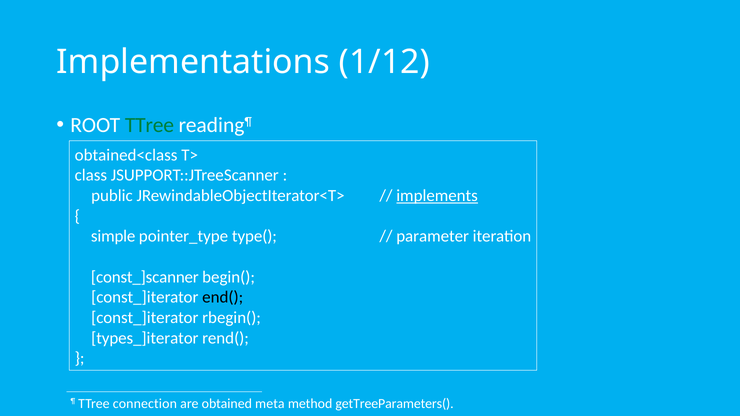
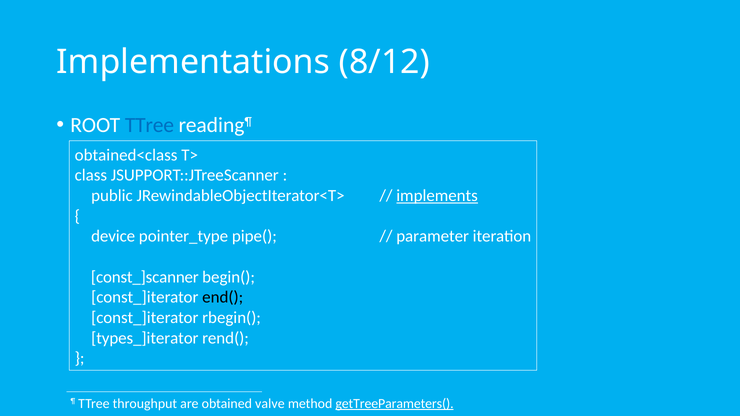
1/12: 1/12 -> 8/12 (384, 62)
TTree colour: green -> blue (149, 125)
simple: simple -> device (113, 237)
type(: type( -> pipe( (254, 237)
connection: connection -> throughput (145, 404)
meta: meta -> valve (270, 404)
getTreeParameters( underline: none -> present (395, 404)
